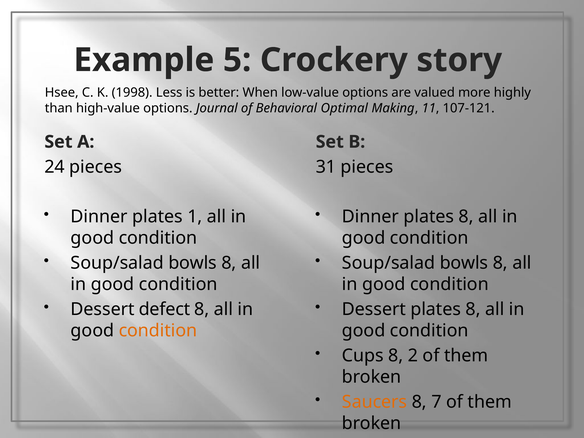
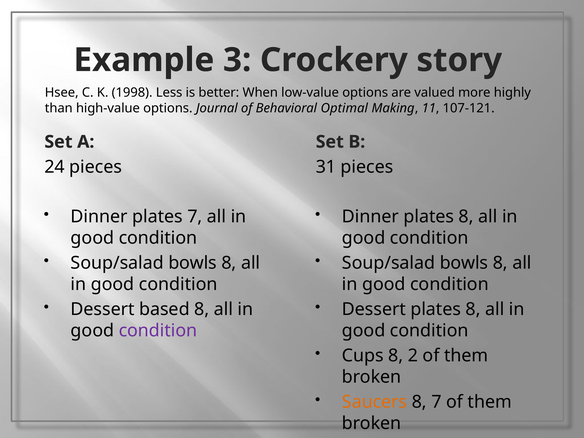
5: 5 -> 3 (237, 60)
plates 1: 1 -> 7 (195, 217)
defect: defect -> based (164, 309)
condition colour: orange -> purple (158, 331)
